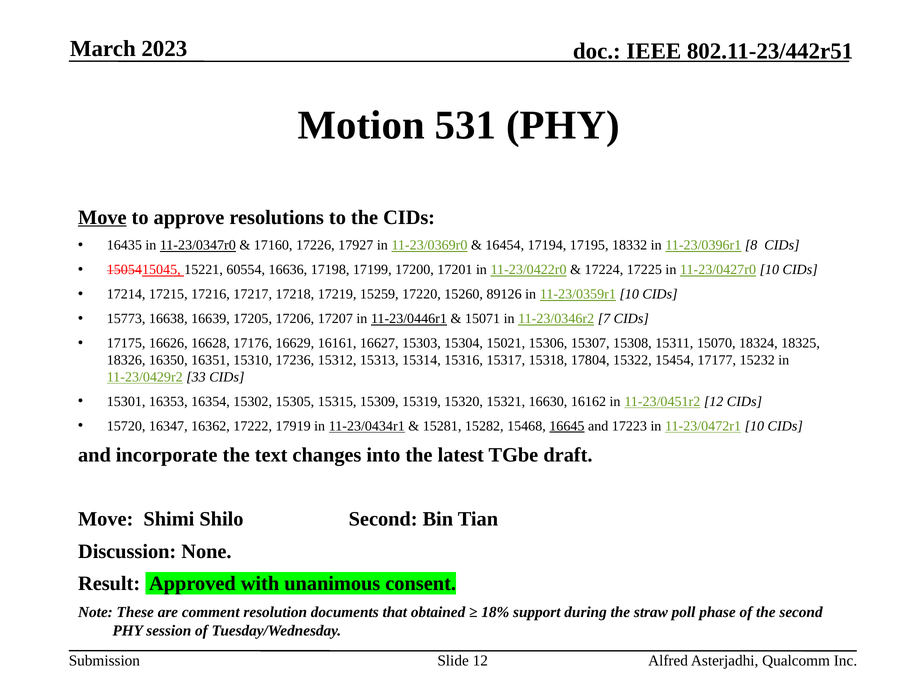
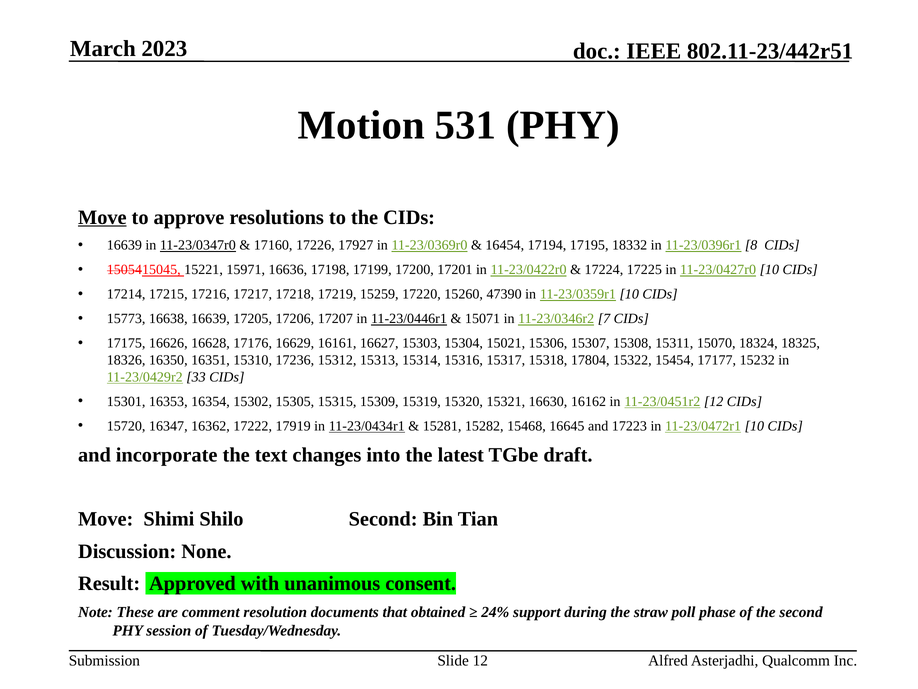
16435: 16435 -> 16639 (124, 245)
60554: 60554 -> 15971 (246, 270)
89126: 89126 -> 47390 (504, 294)
16645 underline: present -> none (567, 426)
18%: 18% -> 24% (495, 612)
